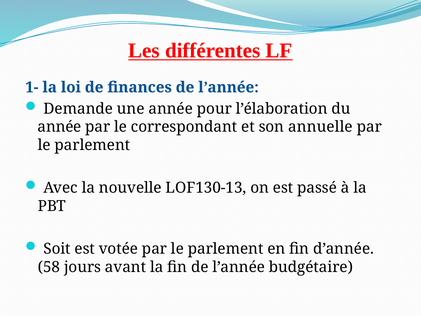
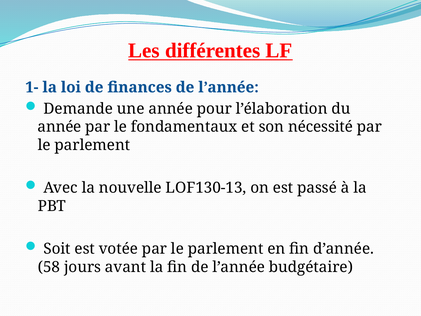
correspondant: correspondant -> fondamentaux (184, 127)
annuelle: annuelle -> nécessité (321, 127)
